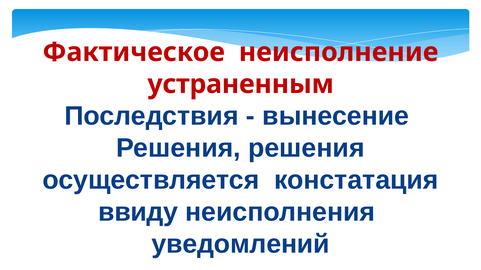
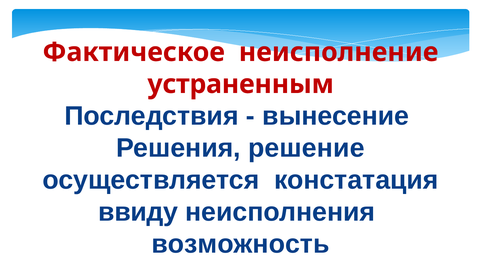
Решения решения: решения -> решение (306, 148)
уведомлений: уведомлений -> возможность (240, 245)
